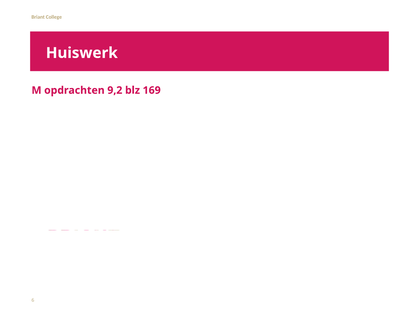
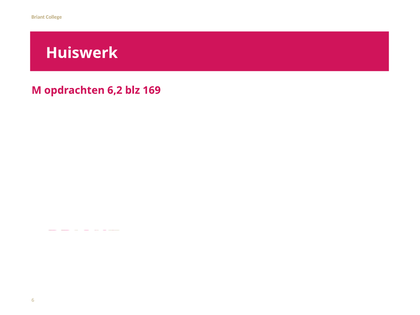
9,2: 9,2 -> 6,2 (115, 90)
